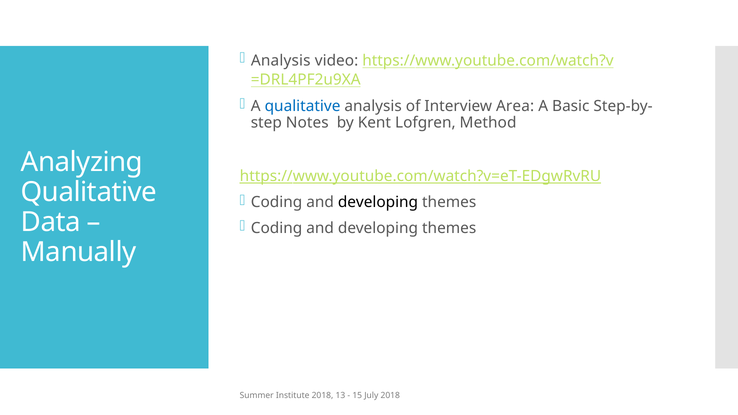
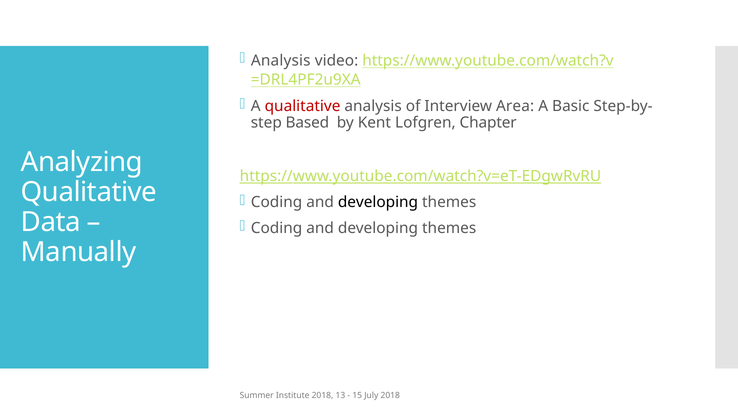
qualitative colour: blue -> red (303, 106)
Notes: Notes -> Based (307, 123)
Method: Method -> Chapter (488, 123)
